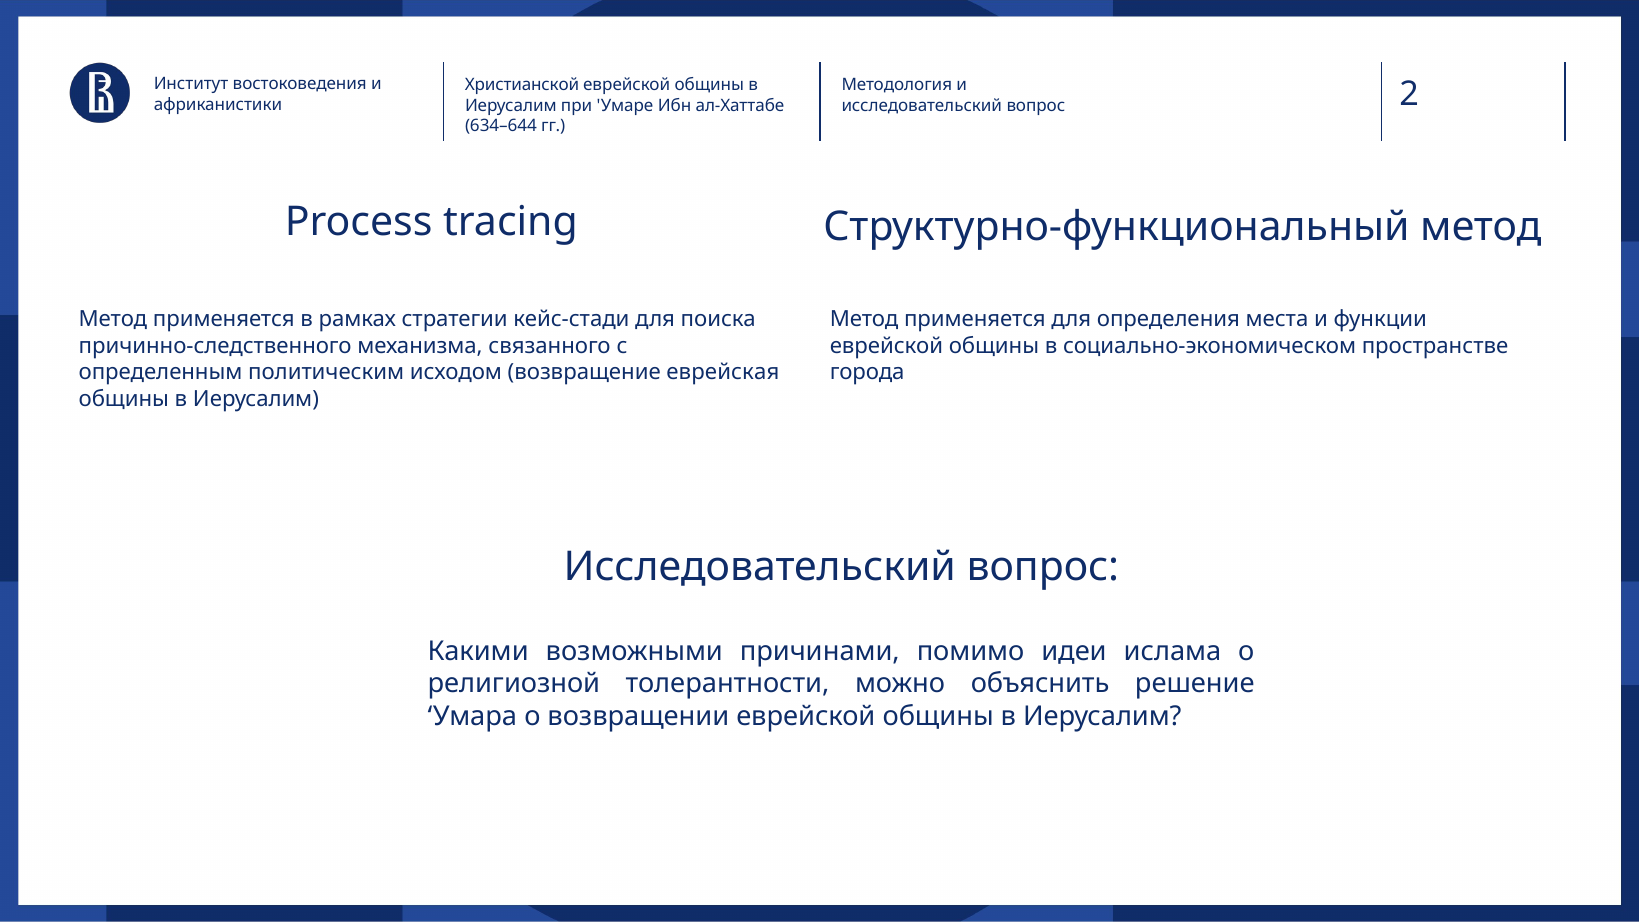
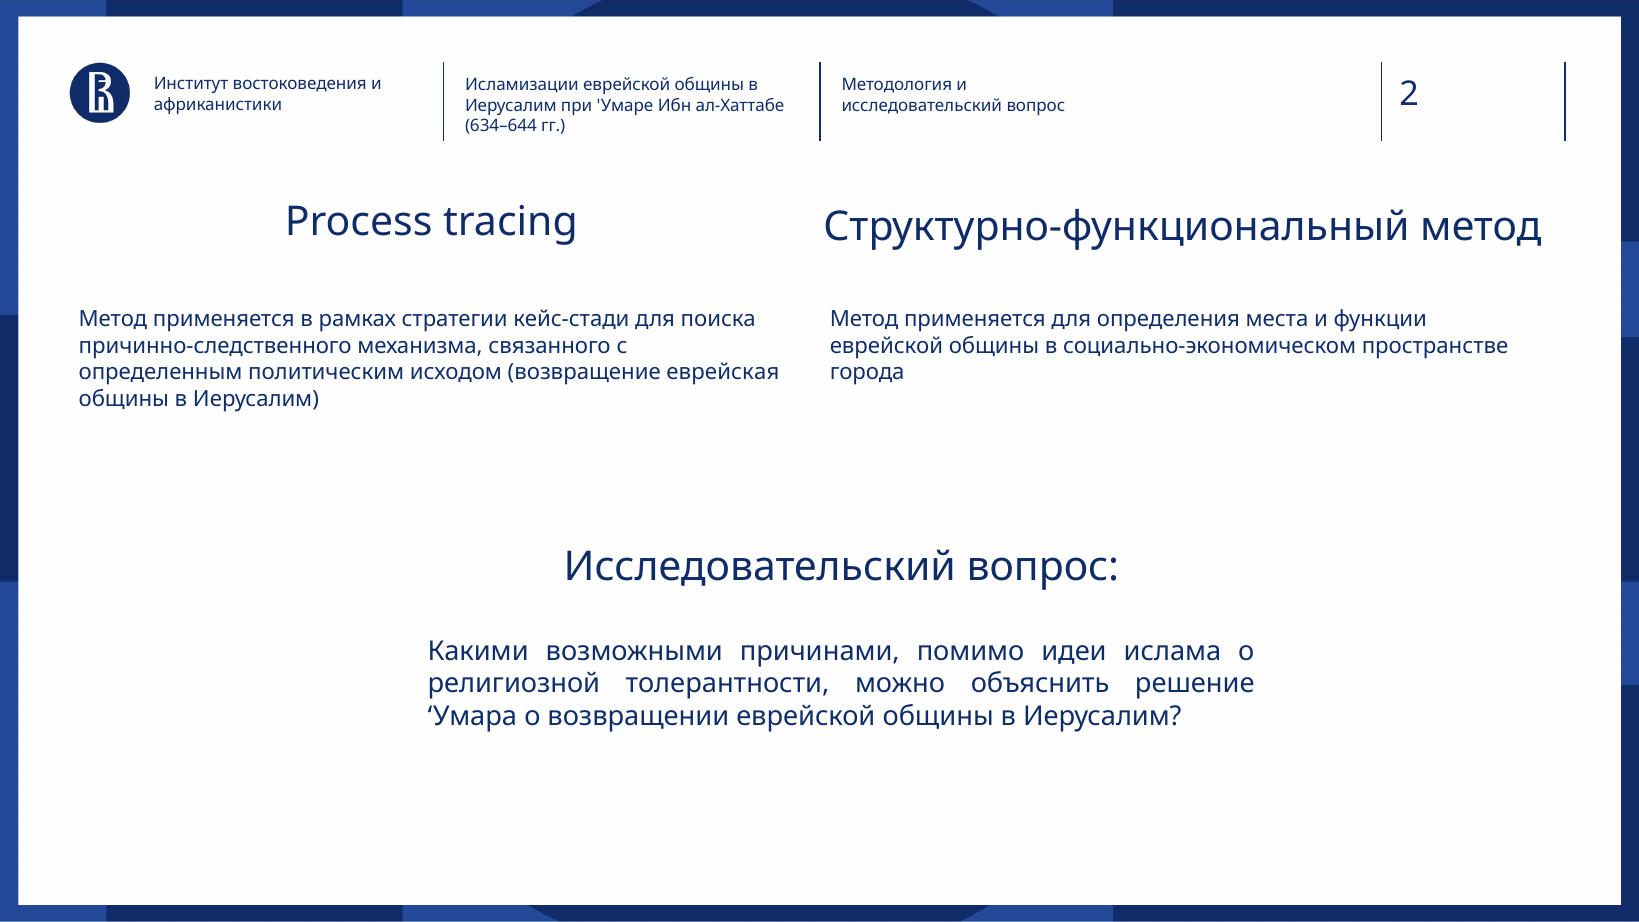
Христианской: Христианской -> Исламизации (522, 85)
